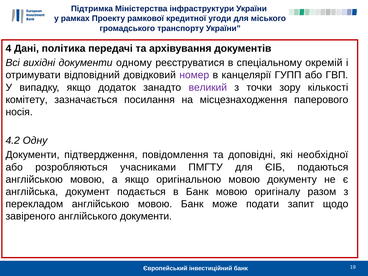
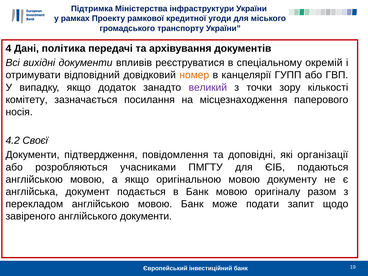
одному: одному -> впливів (134, 63)
номер colour: purple -> orange (194, 75)
Одну: Одну -> Своєї (35, 141)
необхідної: необхідної -> організації (323, 155)
